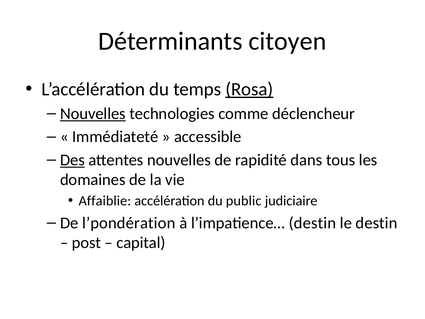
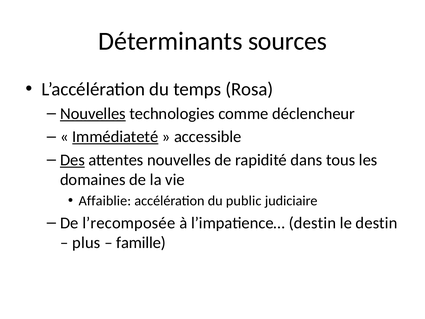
citoyen: citoyen -> sources (288, 41)
Rosa underline: present -> none (249, 89)
Immédiateté underline: none -> present (115, 137)
l’pondération: l’pondération -> l’recomposée (129, 223)
post: post -> plus (86, 243)
capital: capital -> famille (141, 243)
